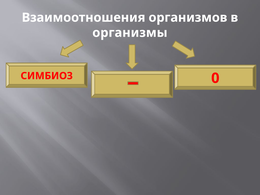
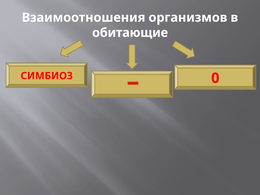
организмы: организмы -> обитающие (130, 33)
